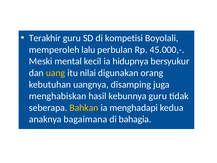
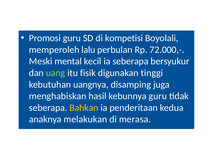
Terakhir: Terakhir -> Promosi (45, 38)
45.000,-: 45.000,- -> 72.000,- (167, 50)
ia hidupnya: hidupnya -> seberapa (131, 61)
uang colour: yellow -> light green (56, 73)
nilai: nilai -> fisik (88, 73)
orang: orang -> tinggi (152, 73)
menghadapi: menghadapi -> penderitaan (134, 108)
bagaimana: bagaimana -> melakukan (85, 119)
bahagia: bahagia -> merasa (135, 119)
